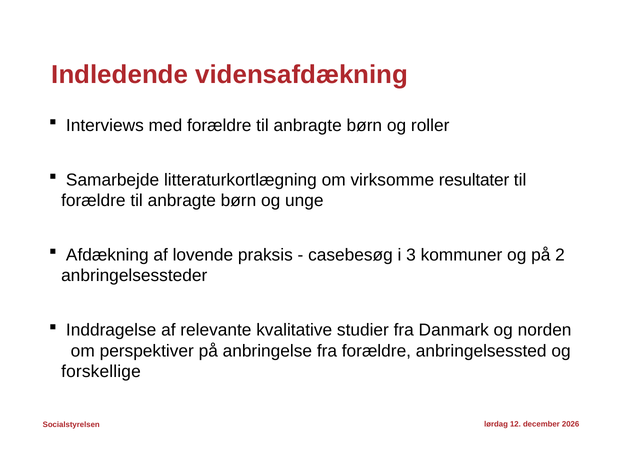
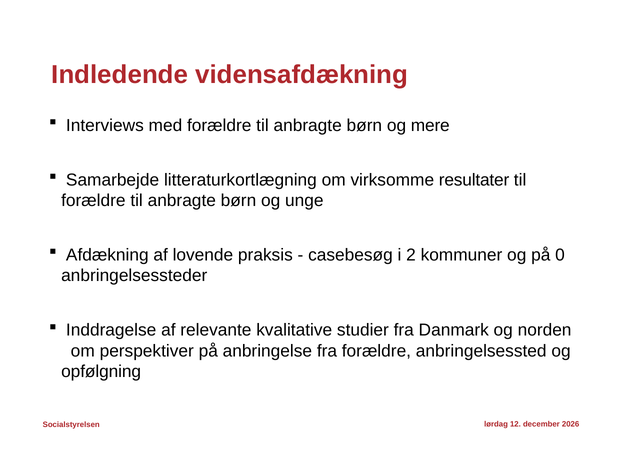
roller: roller -> mere (430, 126)
3: 3 -> 2 (411, 255)
2: 2 -> 0 (560, 255)
forskellige: forskellige -> opfølgning (101, 372)
